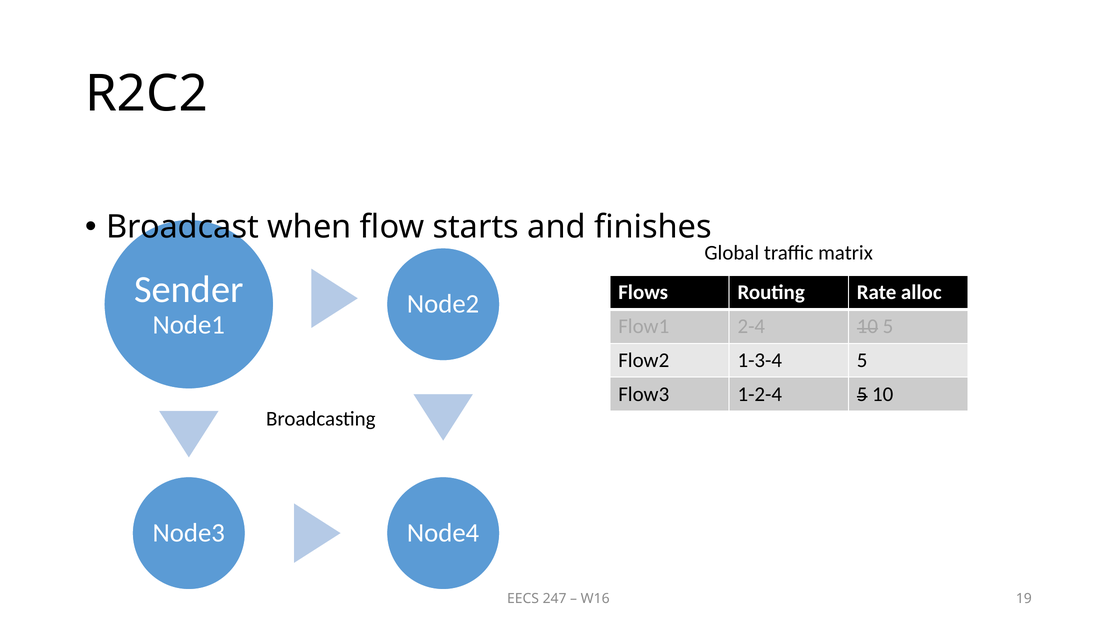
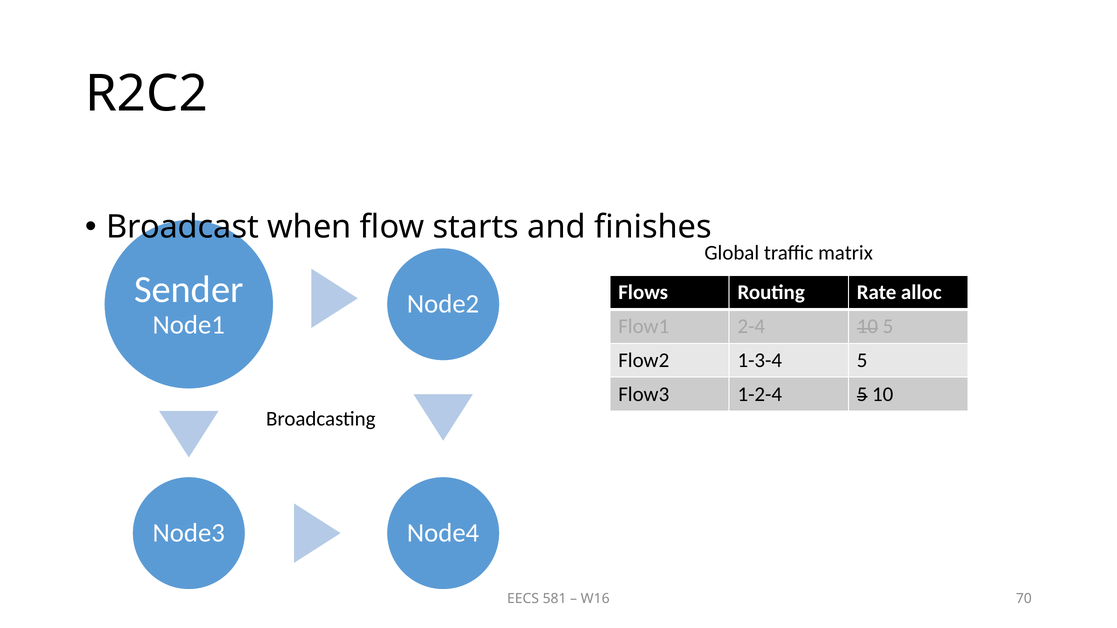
247: 247 -> 581 (555, 599)
19: 19 -> 70 (1024, 599)
